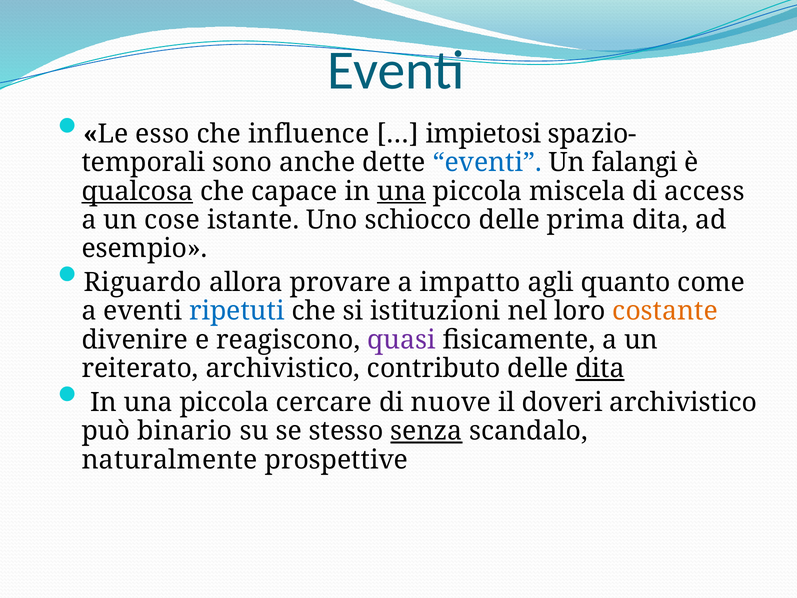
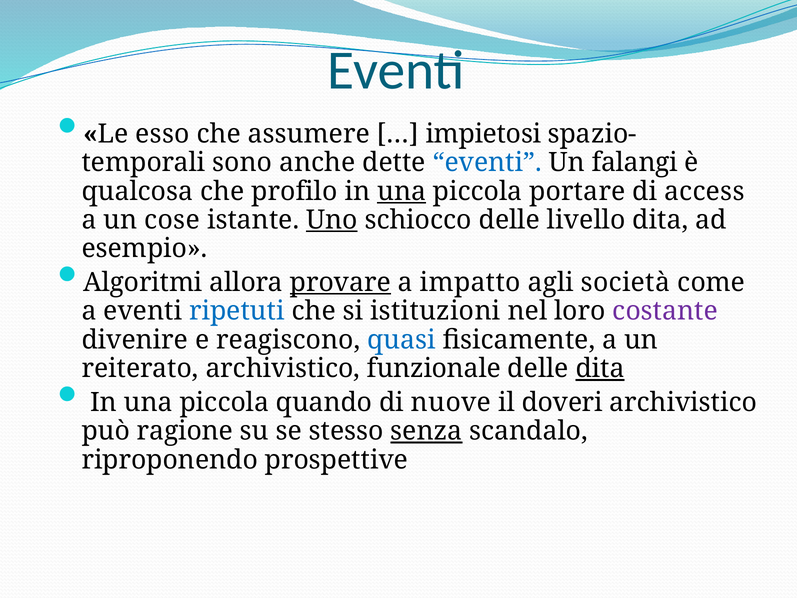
influence: influence -> assumere (309, 134)
qualcosa underline: present -> none (137, 191)
capace: capace -> profilo (294, 191)
miscela: miscela -> portare (577, 191)
Uno underline: none -> present (332, 220)
prima: prima -> livello (586, 220)
Riguardo: Riguardo -> Algoritmi (143, 282)
provare underline: none -> present (340, 282)
quanto: quanto -> società (625, 282)
costante colour: orange -> purple (665, 311)
quasi colour: purple -> blue (401, 340)
contributo: contributo -> funzionale (434, 368)
cercare: cercare -> quando (324, 402)
binario: binario -> ragione (185, 431)
naturalmente: naturalmente -> riproponendo (170, 460)
